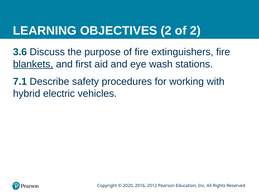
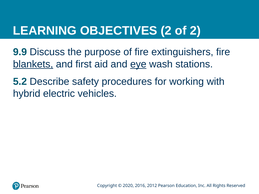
3.6: 3.6 -> 9.9 (20, 52)
eye underline: none -> present (138, 64)
7.1: 7.1 -> 5.2 (20, 82)
